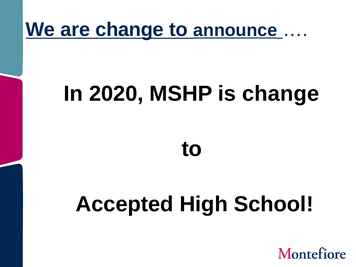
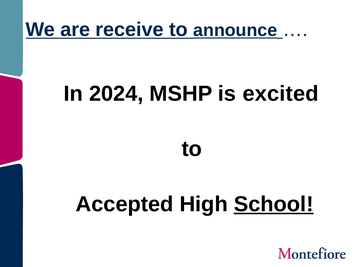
are change: change -> receive (130, 30)
2020: 2020 -> 2024 (116, 94)
is change: change -> excited (281, 94)
School underline: none -> present (274, 204)
